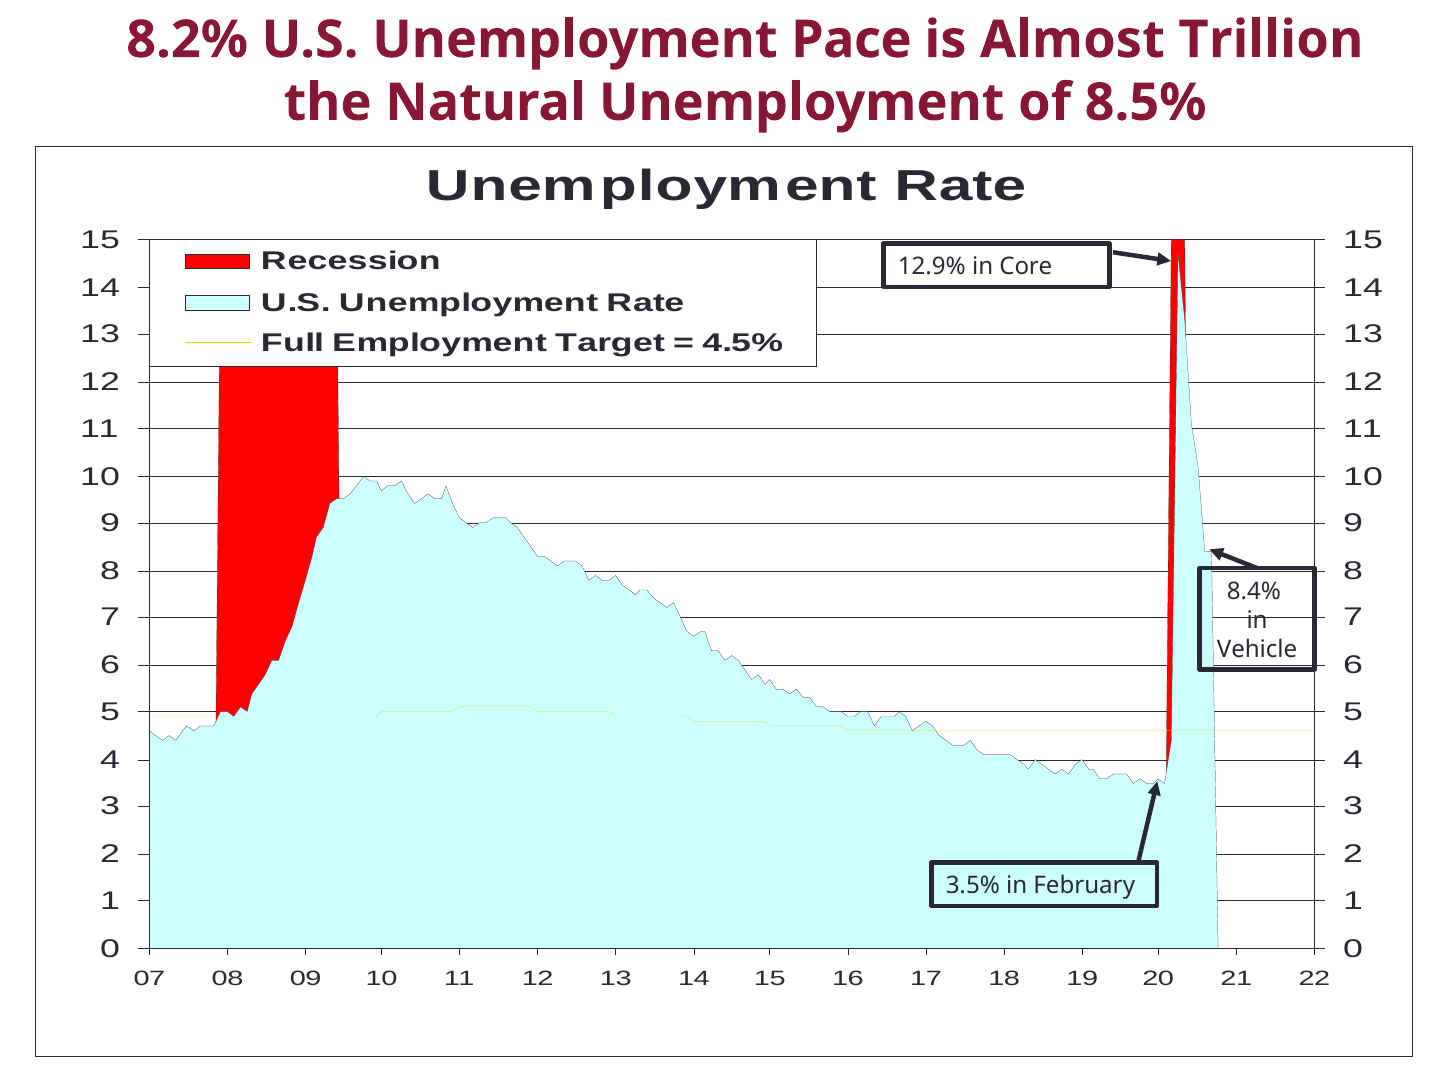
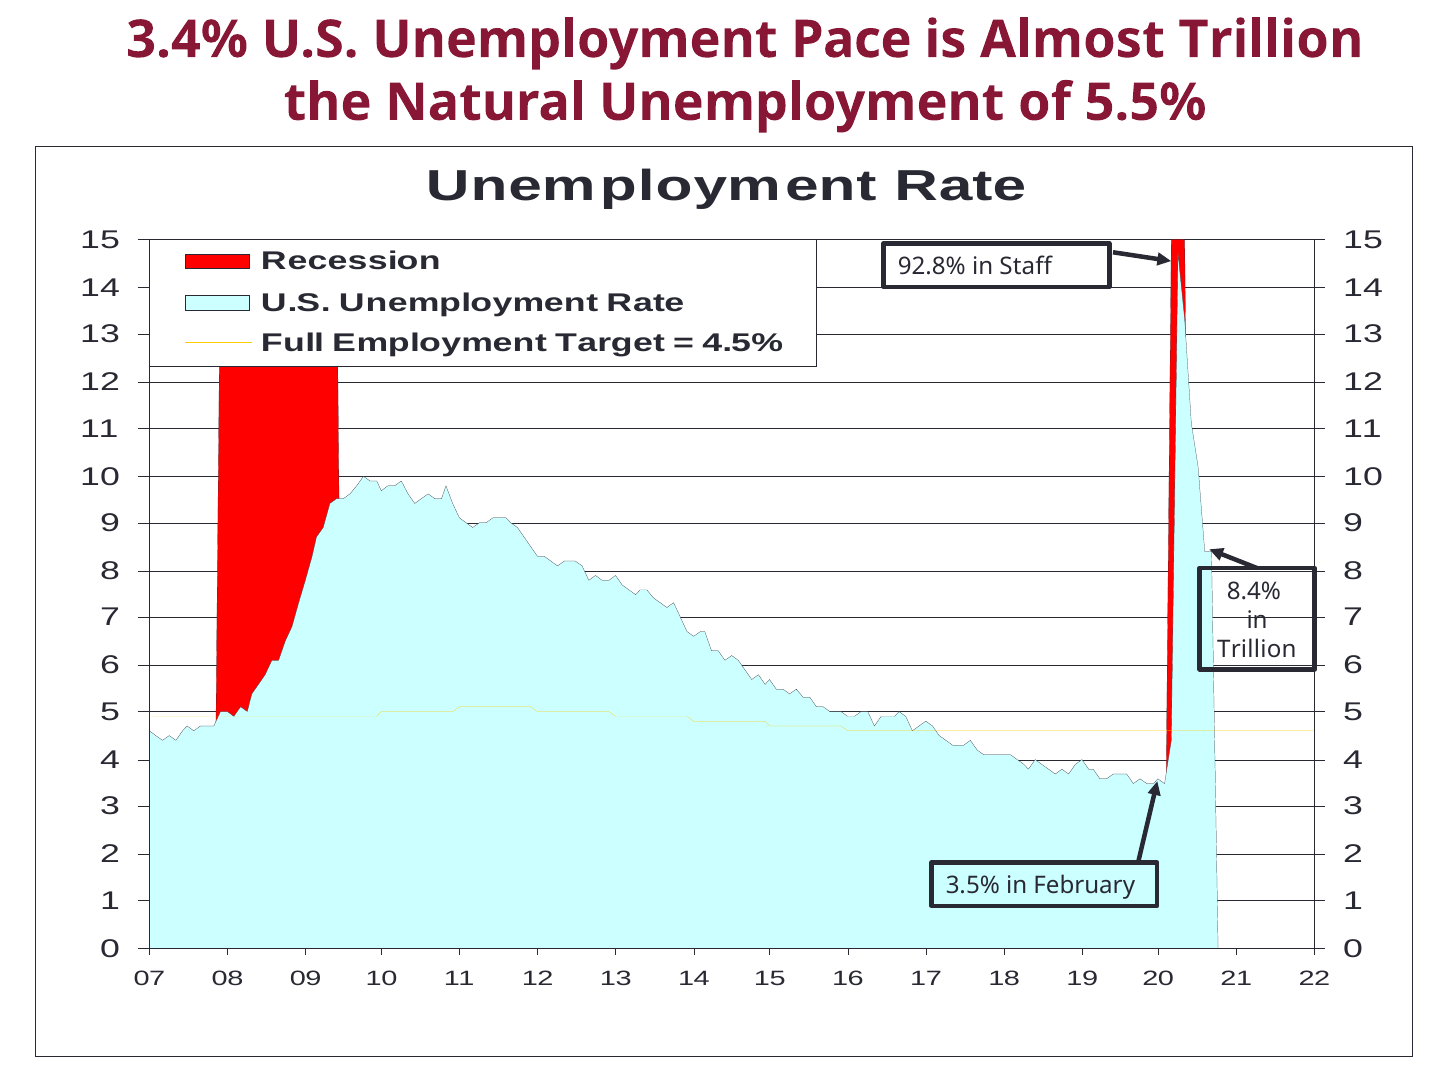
8.2%: 8.2% -> 3.4% (187, 40)
8.5%: 8.5% -> 5.5% (1146, 103)
12.9%: 12.9% -> 92.8% (932, 267)
Core: Core -> Staff (1026, 267)
Vehicle: Vehicle -> Trillion (1257, 649)
